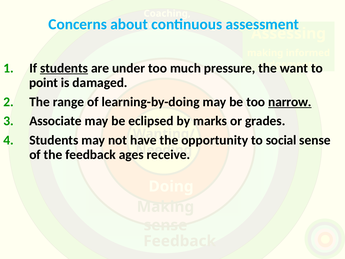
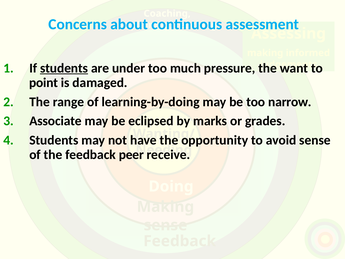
narrow underline: present -> none (290, 102)
social: social -> avoid (281, 140)
ages: ages -> peer (131, 155)
